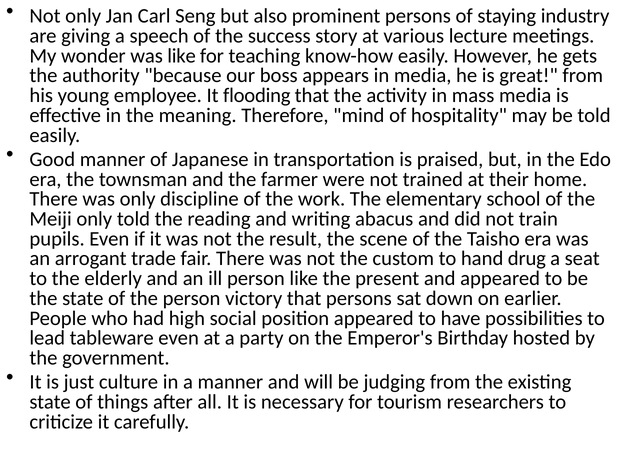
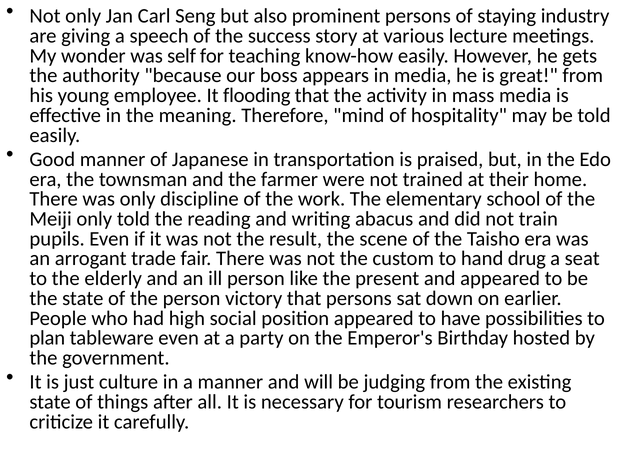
was like: like -> self (182, 56)
lead: lead -> plan (47, 338)
